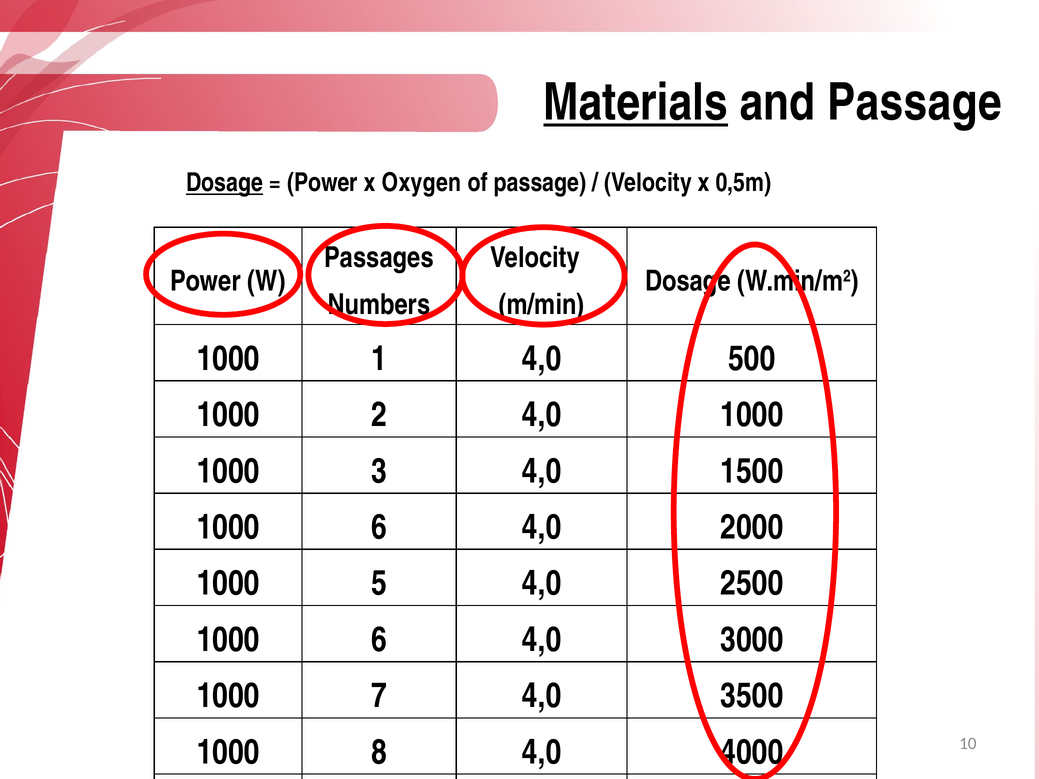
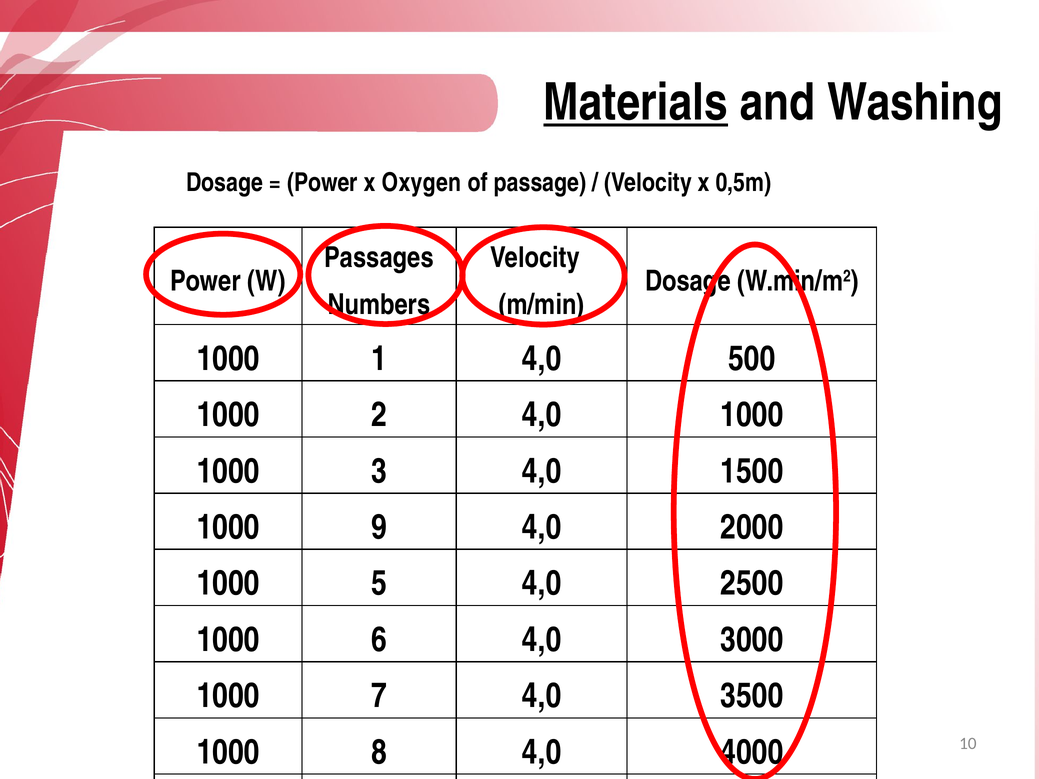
and Passage: Passage -> Washing (915, 103)
Dosage underline: present -> none (225, 183)
6: 6 -> 9 (379, 527)
